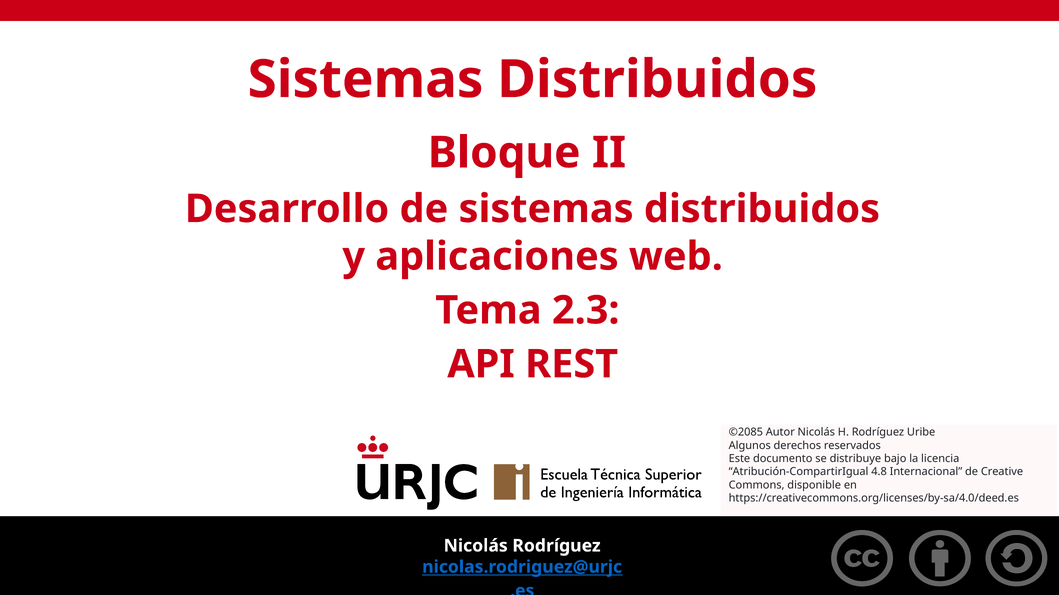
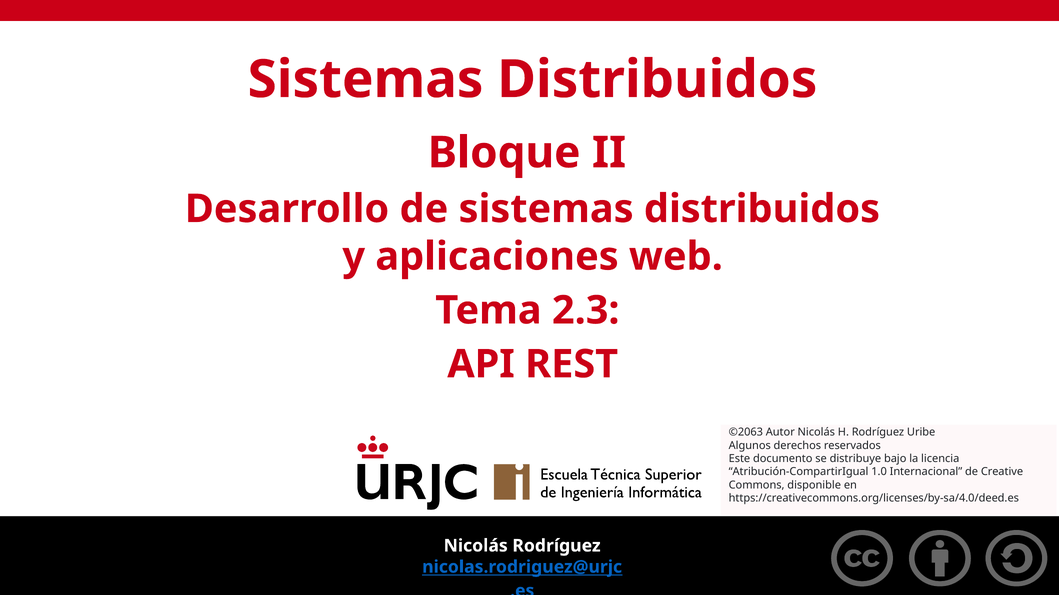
©2085: ©2085 -> ©2063 (746, 433)
4.8: 4.8 -> 1.0 (879, 472)
